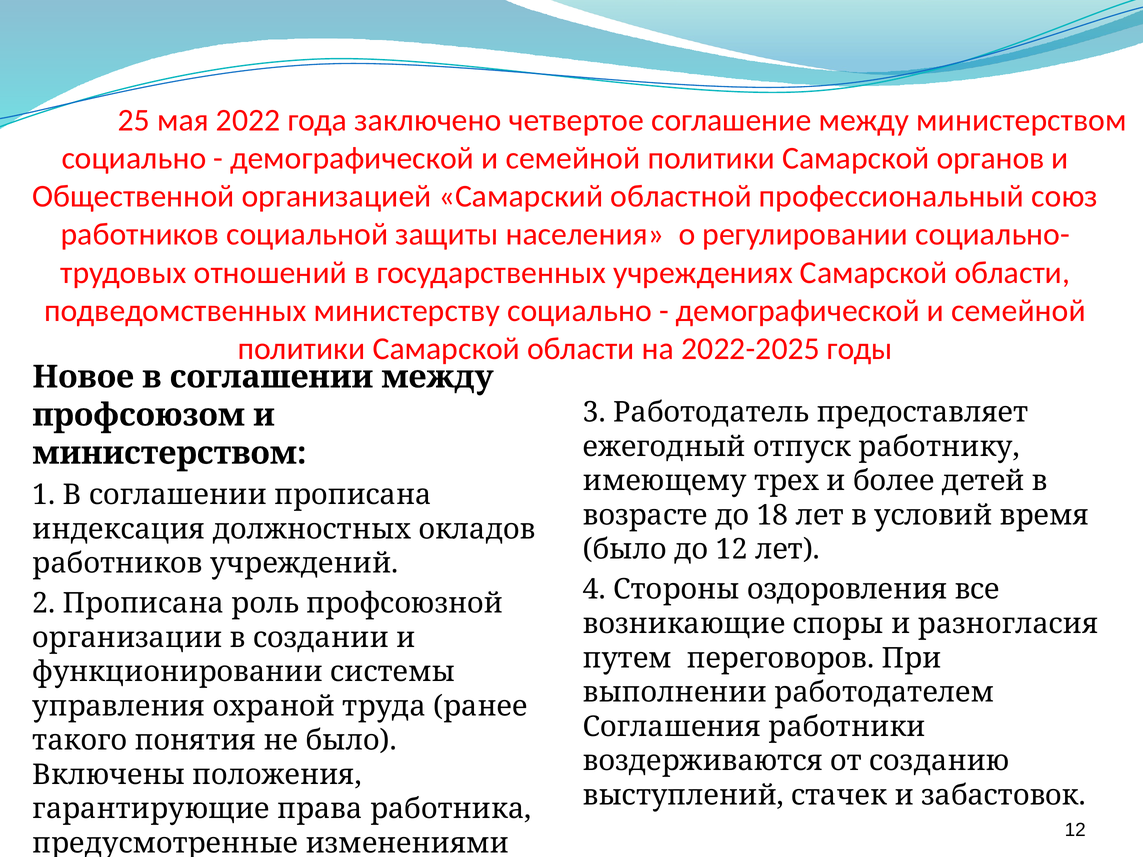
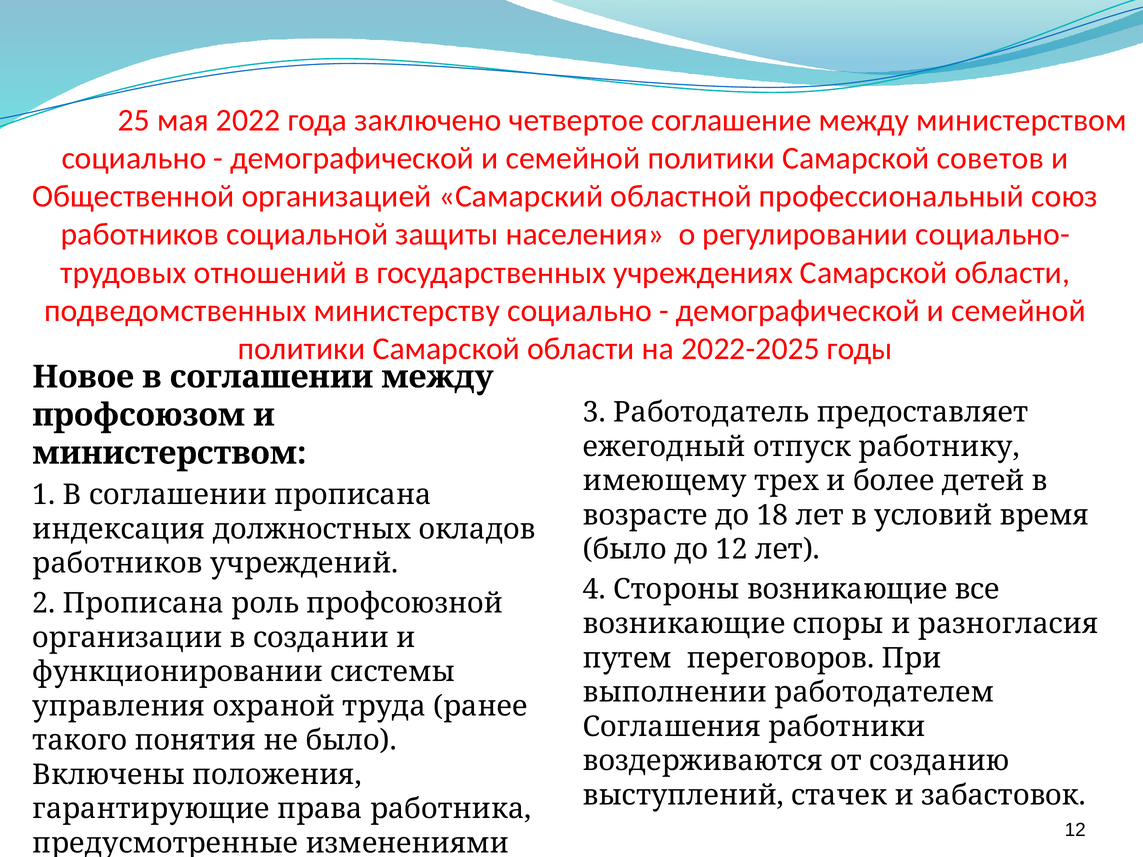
органов: органов -> советов (990, 158)
Стороны оздоровления: оздоровления -> возникающие (847, 590)
